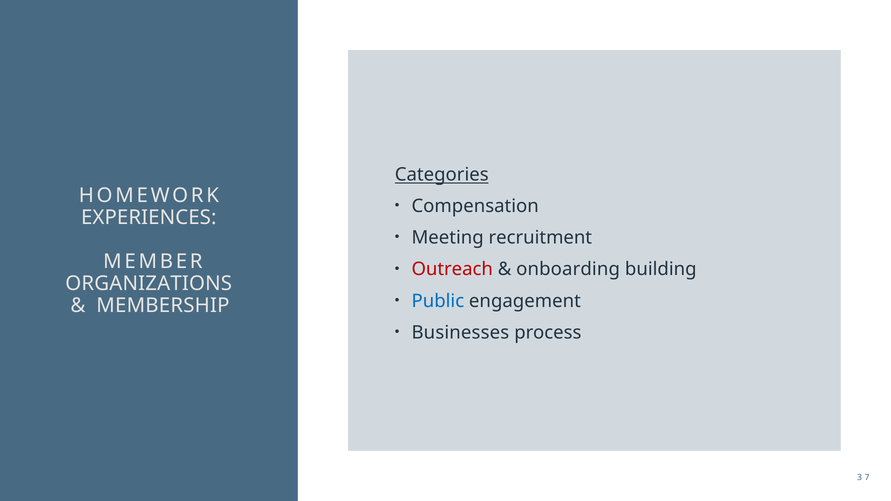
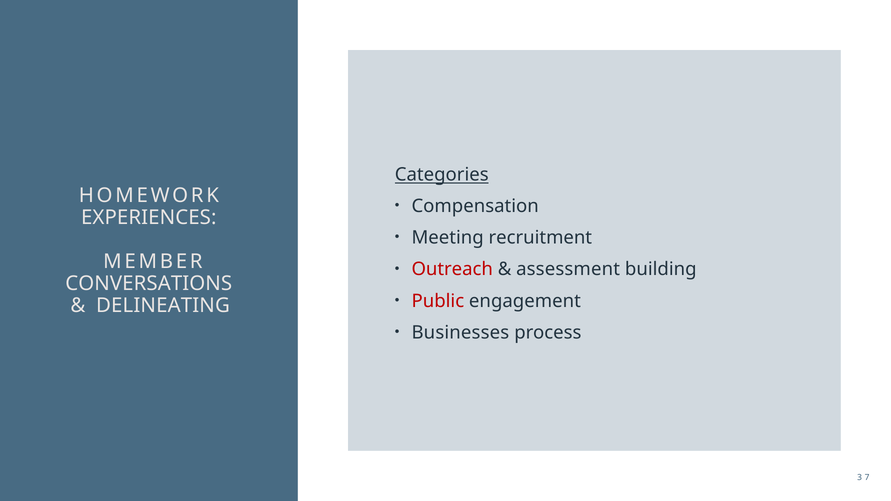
onboarding: onboarding -> assessment (568, 269)
ORGANIZATIONS: ORGANIZATIONS -> CONVERSATIONS (149, 283)
Public colour: blue -> red (438, 301)
MEMBERSHIP: MEMBERSHIP -> DELINEATING (163, 305)
